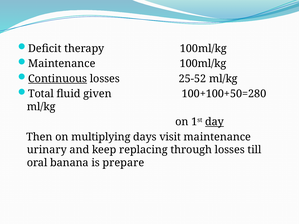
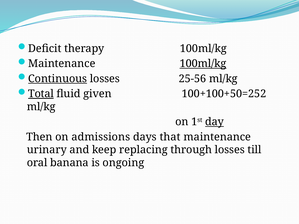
100ml/kg underline: none -> present (203, 64)
25-52: 25-52 -> 25-56 (192, 79)
Total underline: none -> present (41, 94)
100+100+50=280: 100+100+50=280 -> 100+100+50=252 (224, 94)
multiplying: multiplying -> admissions (101, 137)
visit: visit -> that (170, 137)
prepare: prepare -> ongoing (123, 163)
